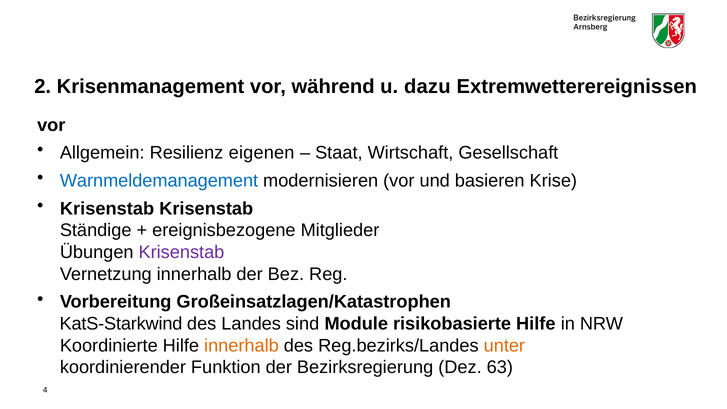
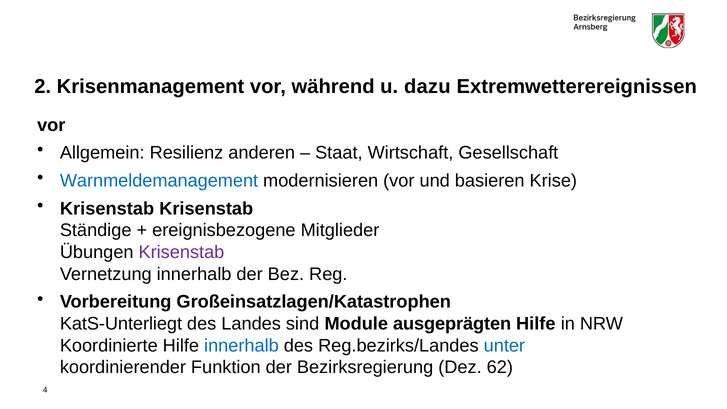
eigenen: eigenen -> anderen (262, 153)
KatS-Starkwind: KatS-Starkwind -> KatS-Unterliegt (121, 324)
risikobasierte: risikobasierte -> ausgeprägten (452, 324)
innerhalb colour: orange -> blue (241, 346)
unter colour: orange -> blue (504, 346)
63: 63 -> 62 (500, 367)
